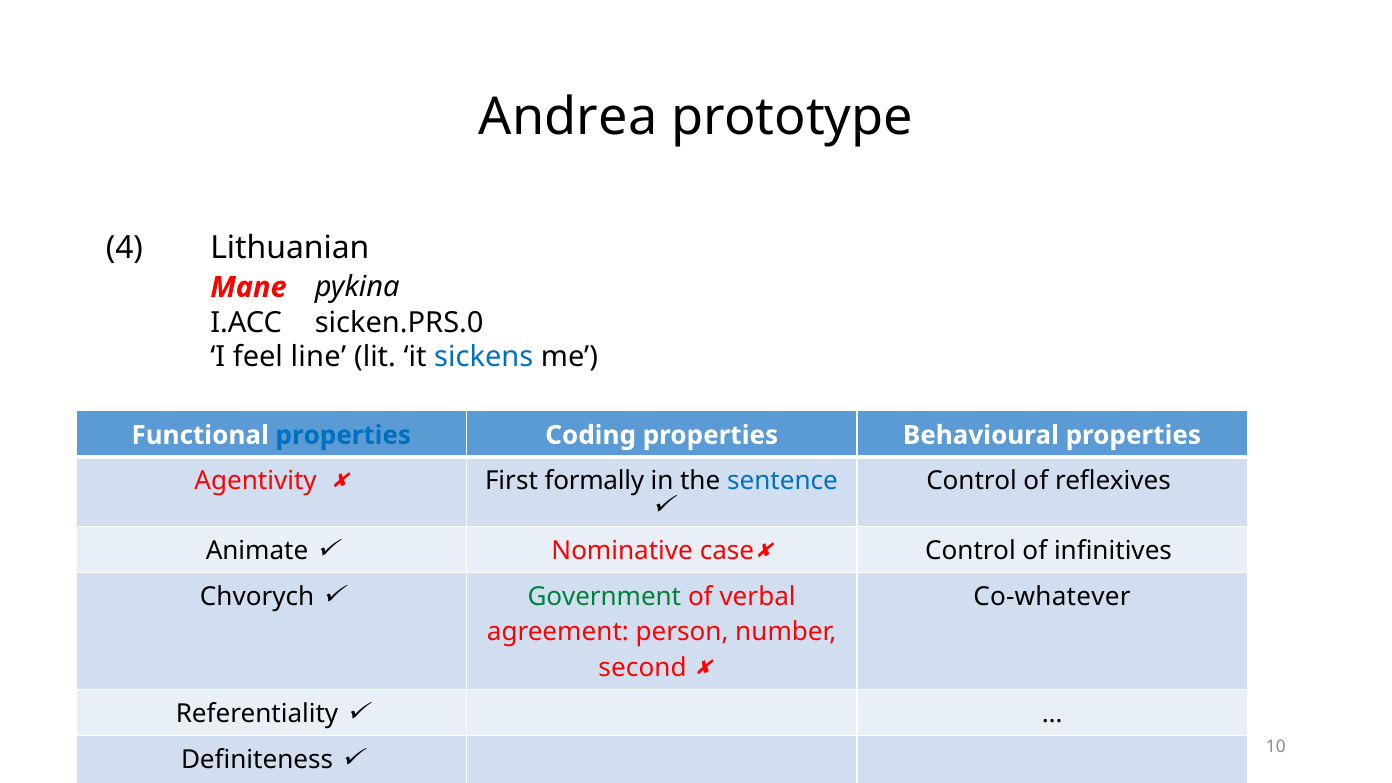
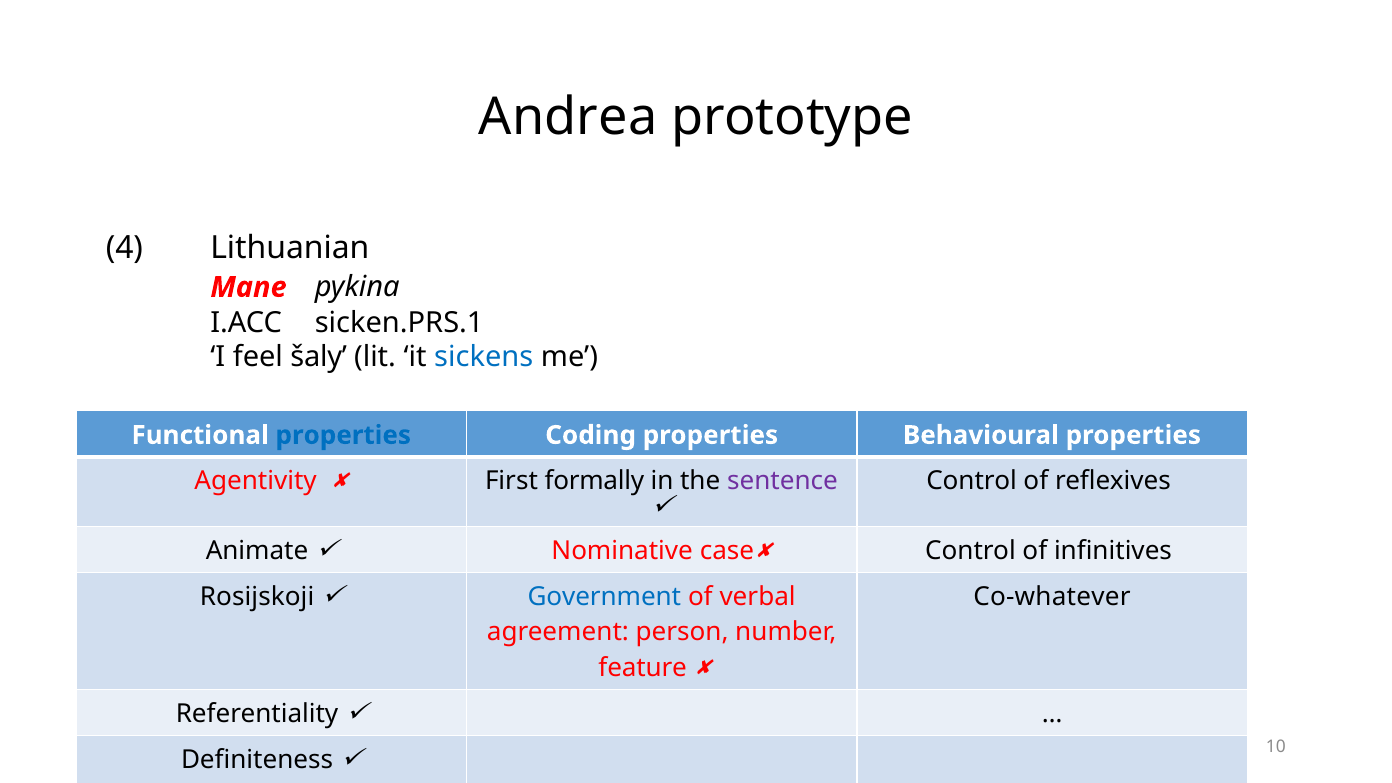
sicken.PRS.0: sicken.PRS.0 -> sicken.PRS.1 (399, 323)
line: line -> šaly (319, 357)
sentence colour: blue -> purple (783, 481)
Chvorych: Chvorych -> Rosijskoji (257, 597)
Government colour: green -> blue (604, 597)
second: second -> feature (643, 668)
